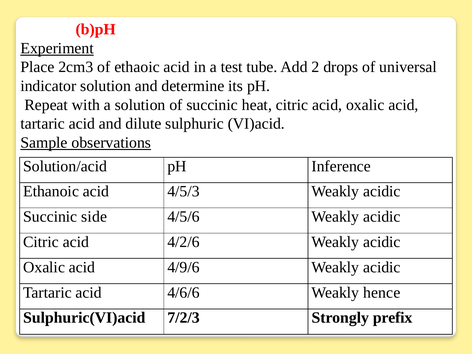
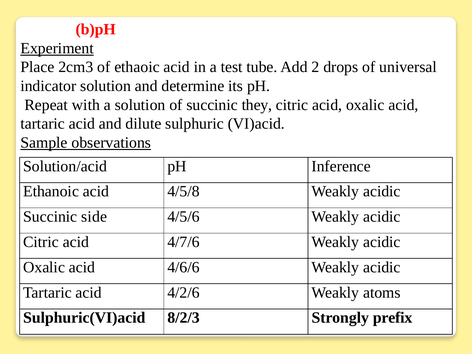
heat: heat -> they (257, 105)
4/5/3: 4/5/3 -> 4/5/8 (184, 191)
4/2/6: 4/2/6 -> 4/7/6 (184, 242)
4/9/6: 4/9/6 -> 4/6/6 (184, 267)
4/6/6: 4/6/6 -> 4/2/6 (184, 293)
hence: hence -> atoms (382, 293)
7/2/3: 7/2/3 -> 8/2/3 (184, 318)
